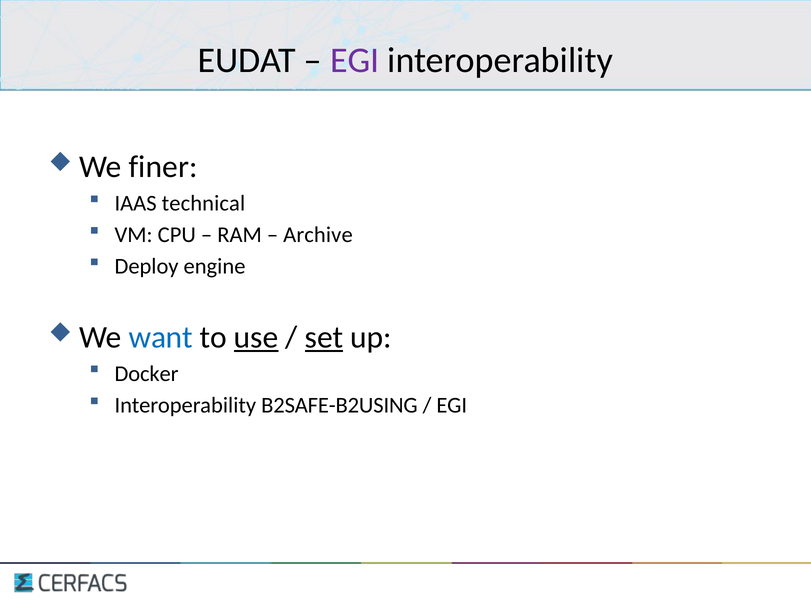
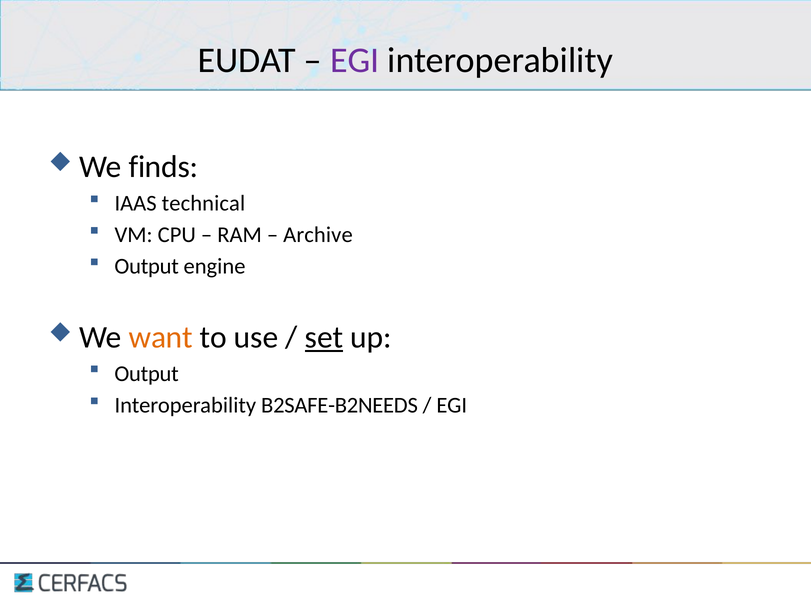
finer: finer -> finds (163, 167)
Deploy: Deploy -> Output (147, 267)
want colour: blue -> orange (161, 337)
use underline: present -> none (256, 337)
Docker: Docker -> Output (147, 374)
B2SAFE-B2USING: B2SAFE-B2USING -> B2SAFE-B2NEEDS (339, 405)
